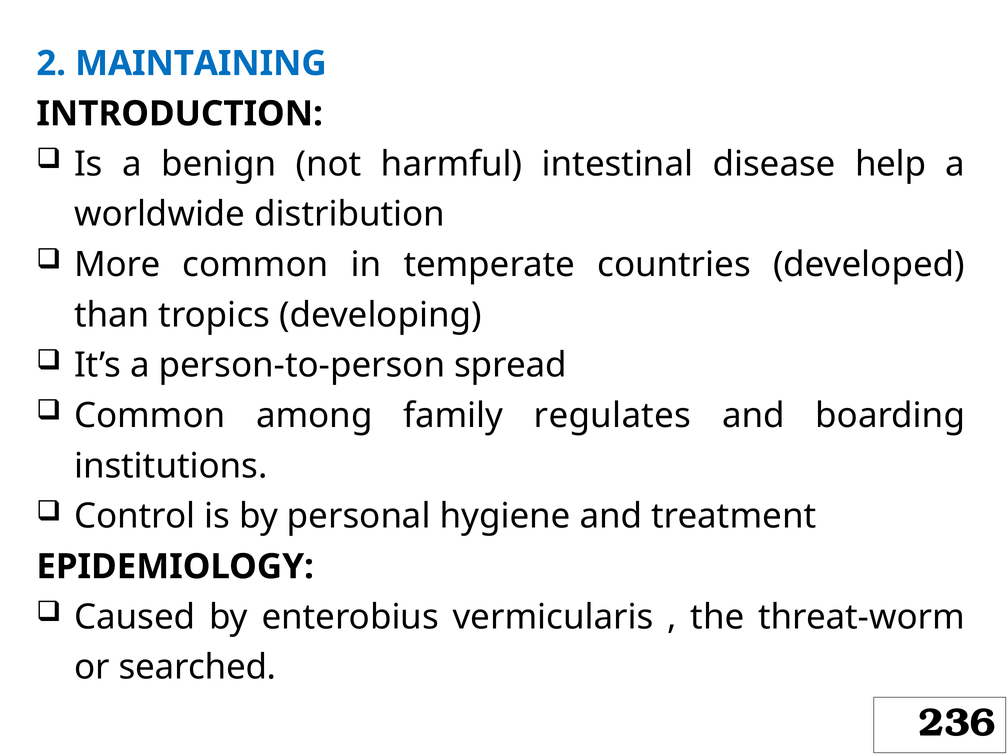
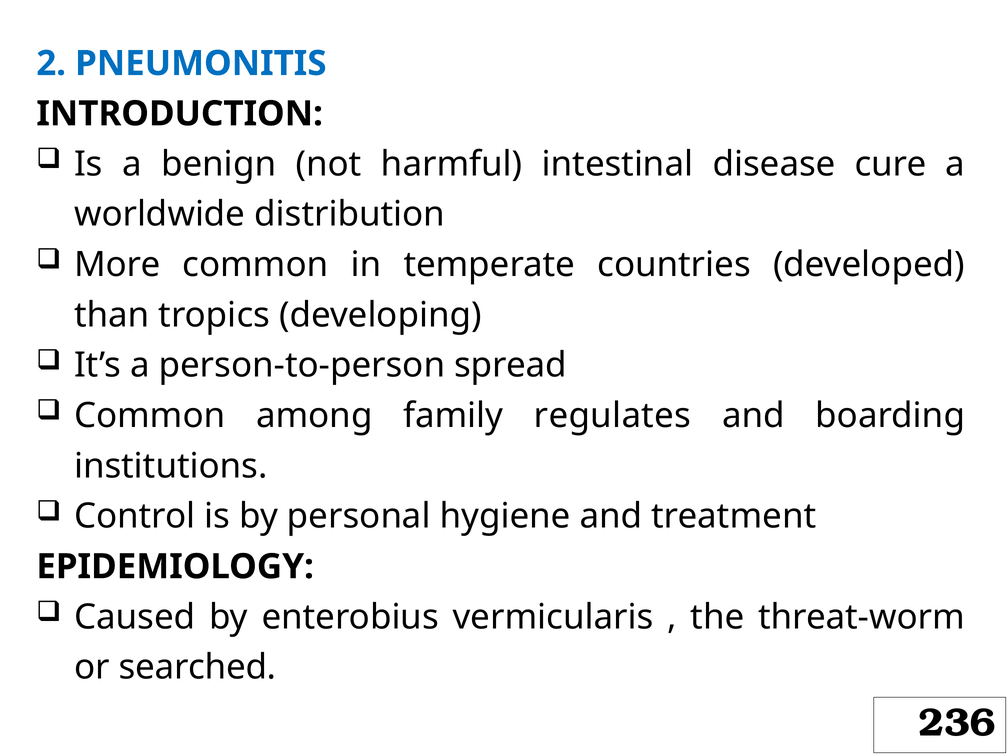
MAINTAINING: MAINTAINING -> PNEUMONITIS (201, 63)
help: help -> cure (891, 164)
